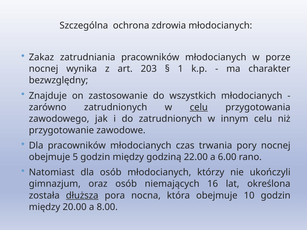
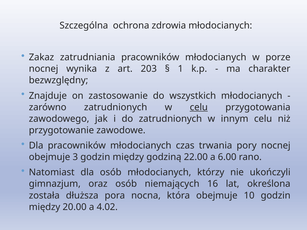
5: 5 -> 3 (75, 157)
dłuższa underline: present -> none (82, 196)
8.00: 8.00 -> 4.02 (107, 207)
